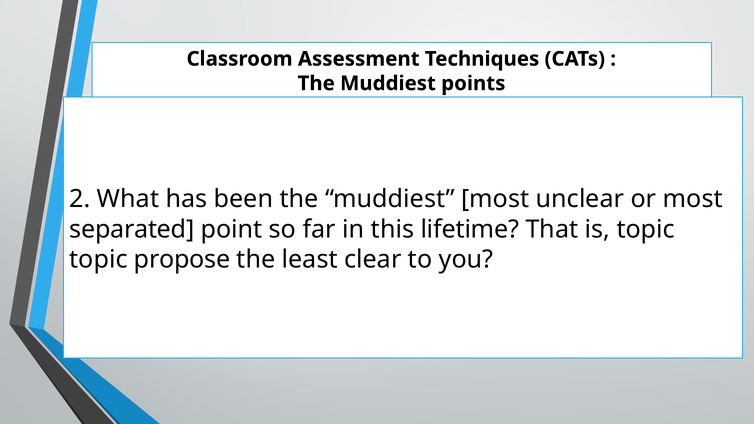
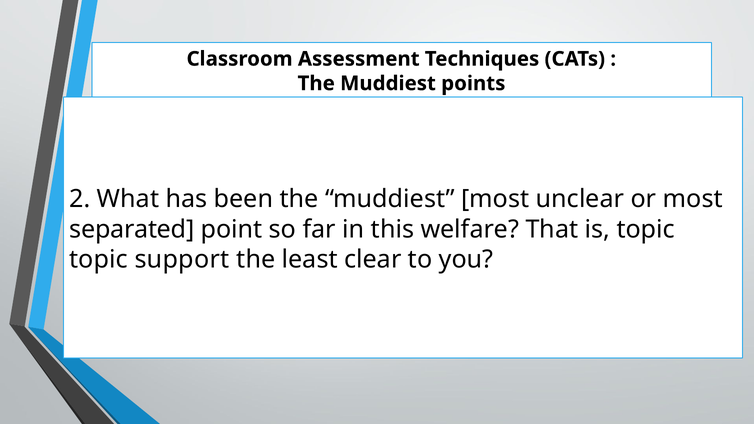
lifetime: lifetime -> welfare (470, 229)
propose: propose -> support (182, 260)
